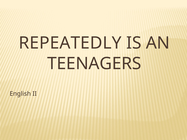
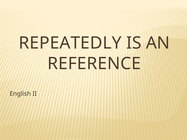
TEENAGERS: TEENAGERS -> REFERENCE (94, 64)
